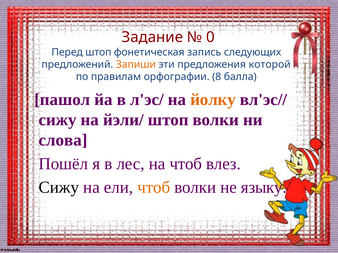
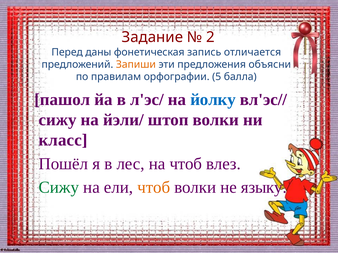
0: 0 -> 2 (210, 37)
Перед штоп: штоп -> даны (98, 52)
следующих: следующих -> отличается (253, 52)
которой: которой -> объясни (270, 65)
8: 8 -> 5 (217, 77)
йолку colour: orange -> blue (213, 100)
слова: слова -> класс (63, 140)
Сижу colour: black -> green (59, 188)
